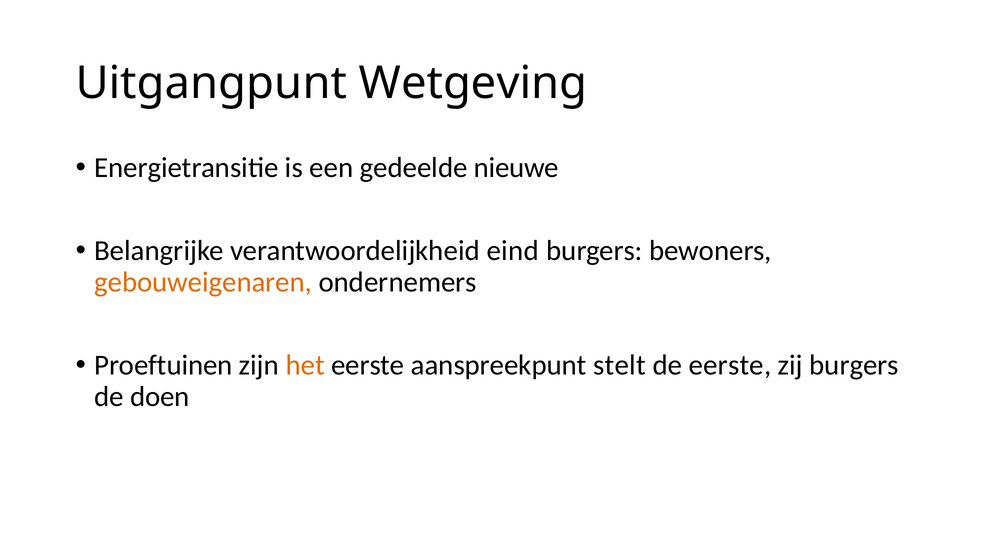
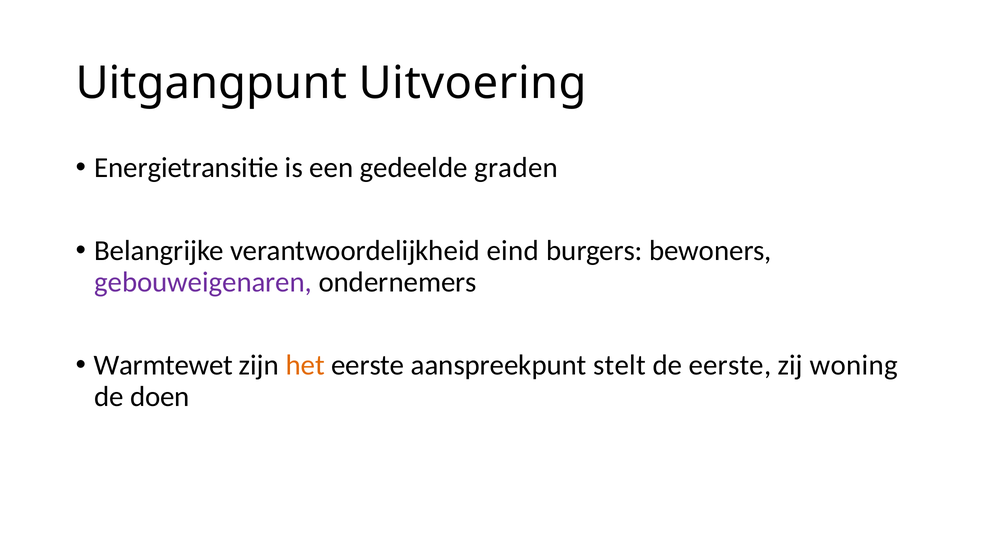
Wetgeving: Wetgeving -> Uitvoering (473, 83)
nieuwe: nieuwe -> graden (516, 168)
gebouweigenaren colour: orange -> purple (203, 282)
Proeftuinen: Proeftuinen -> Warmtewet (163, 365)
zij burgers: burgers -> woning (854, 365)
